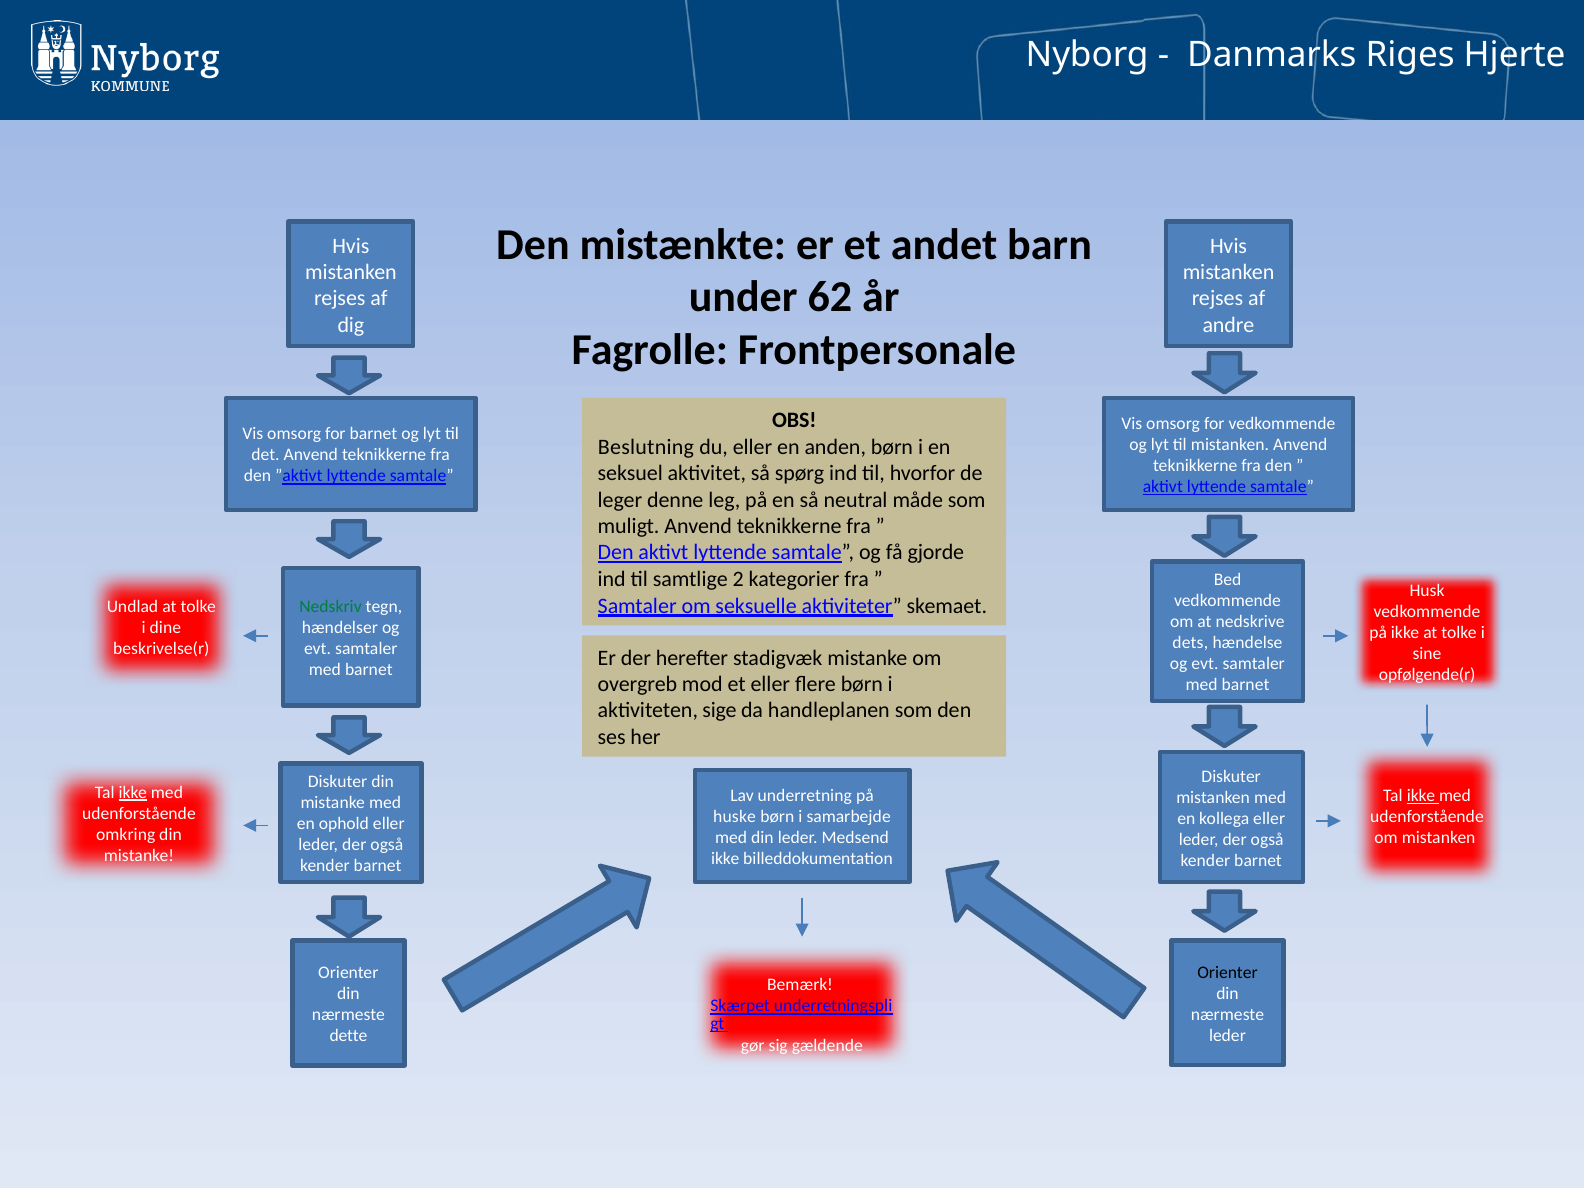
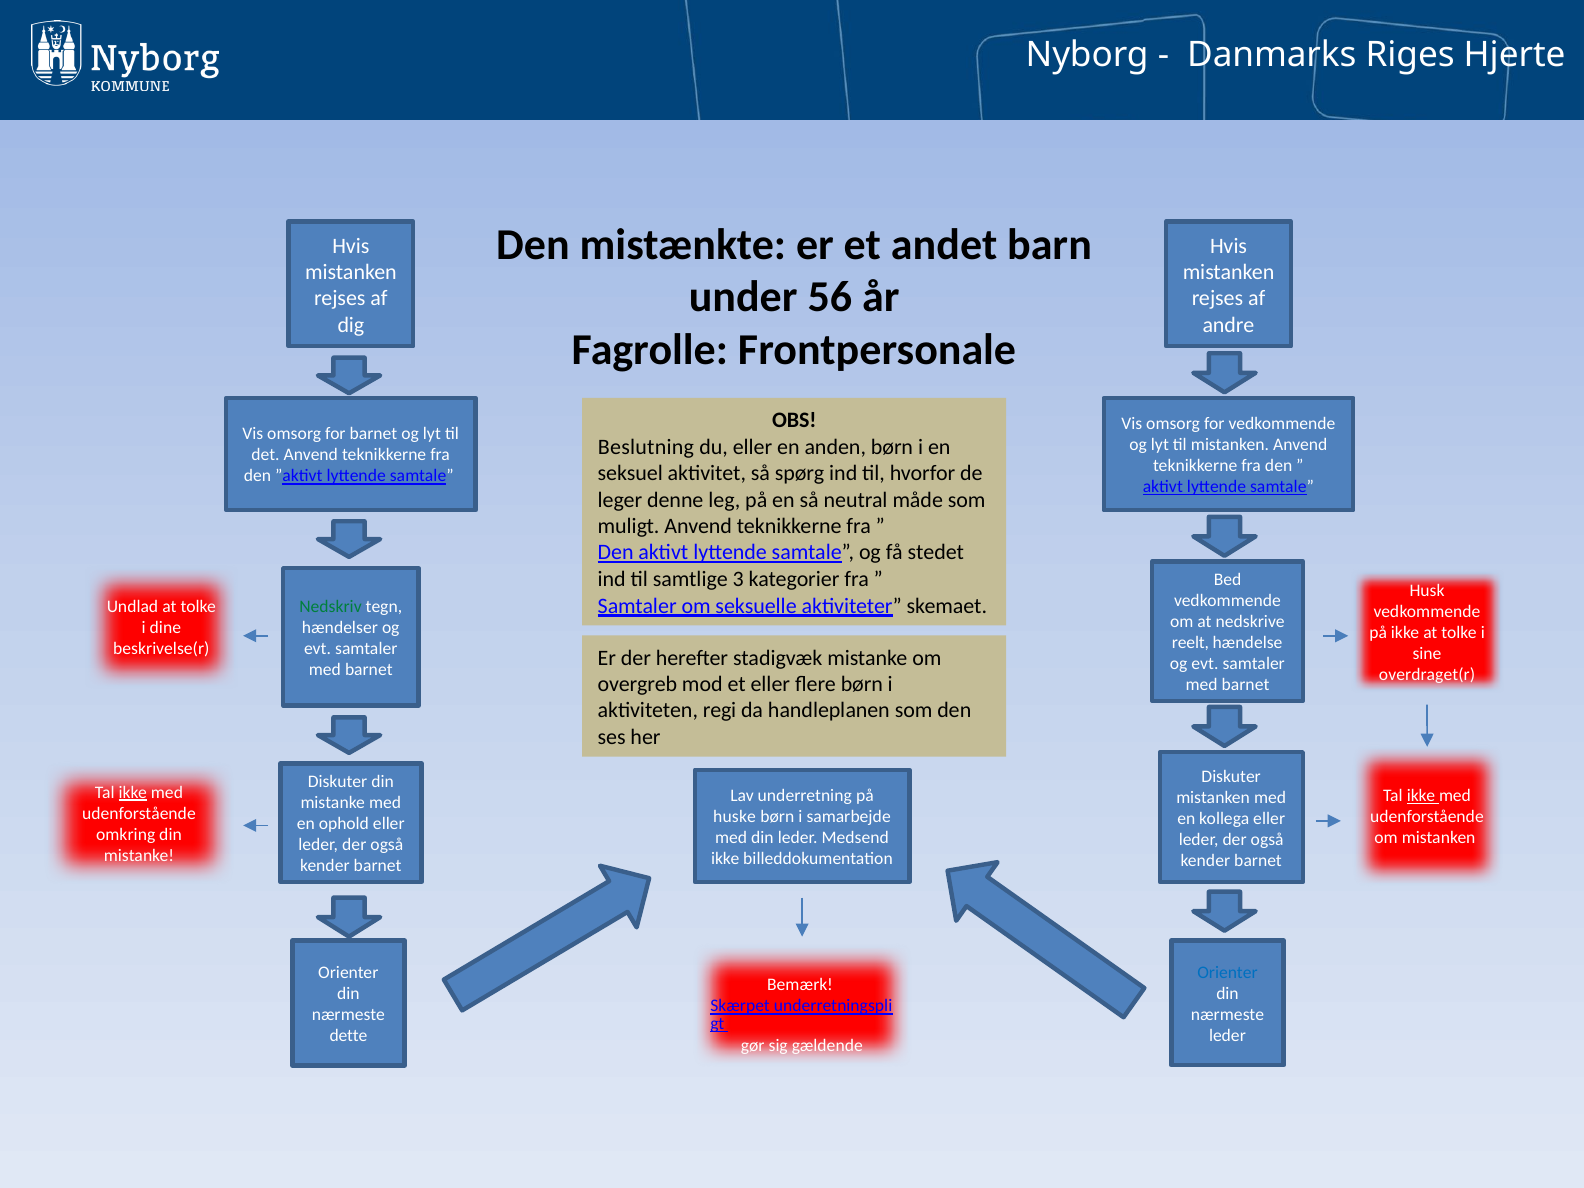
62: 62 -> 56 (830, 297)
gjorde: gjorde -> stedet (936, 553)
2: 2 -> 3 (738, 579)
dets: dets -> reelt (1190, 643)
opfølgende(r: opfølgende(r -> overdraget(r (1427, 675)
sige: sige -> regi (719, 711)
Orienter colour: black -> blue (1227, 973)
